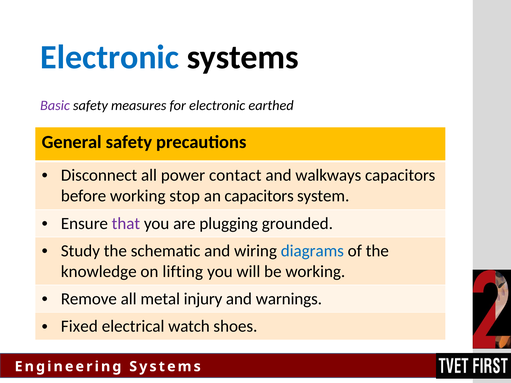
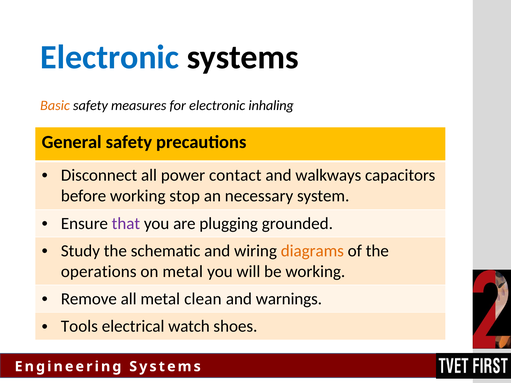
Basic colour: purple -> orange (55, 105)
earthed: earthed -> inhaling (271, 105)
an capacitors: capacitors -> necessary (259, 196)
diagrams colour: blue -> orange (312, 251)
knowledge: knowledge -> operations (99, 272)
on lifting: lifting -> metal (183, 272)
injury: injury -> clean (203, 299)
Fixed: Fixed -> Tools (79, 327)
